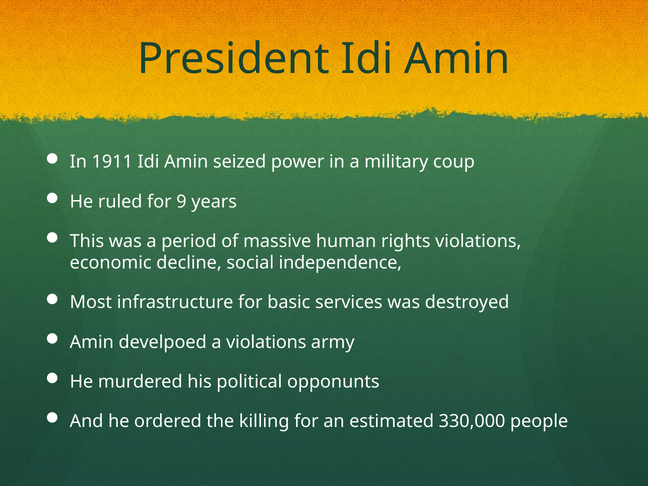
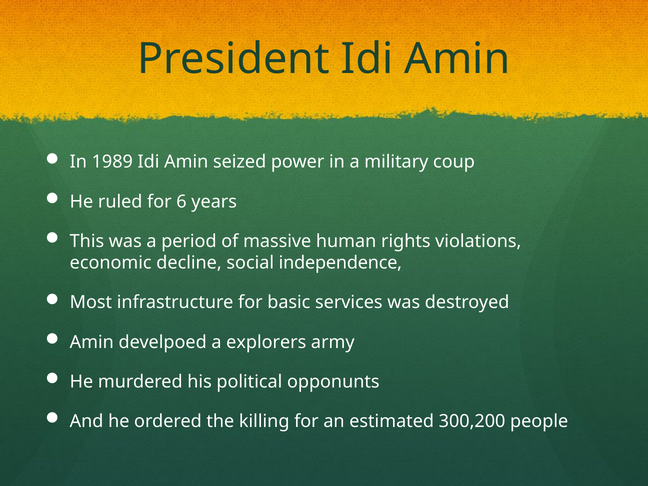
1911: 1911 -> 1989 (112, 162)
9: 9 -> 6 (181, 202)
a violations: violations -> explorers (266, 342)
330,000: 330,000 -> 300,200 (472, 421)
